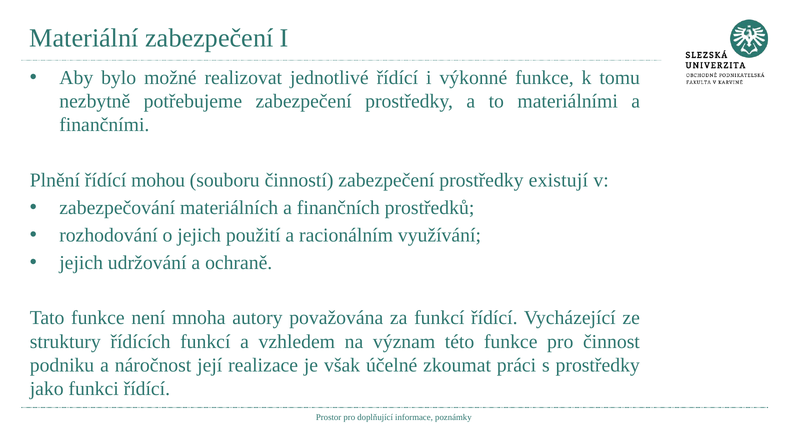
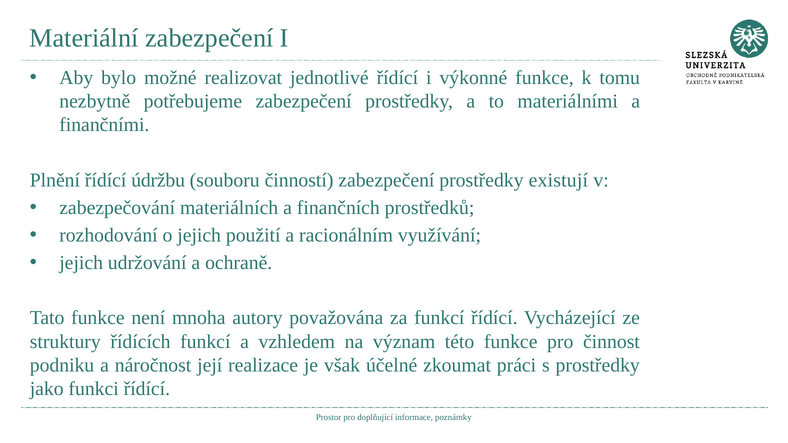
mohou: mohou -> údržbu (158, 180)
